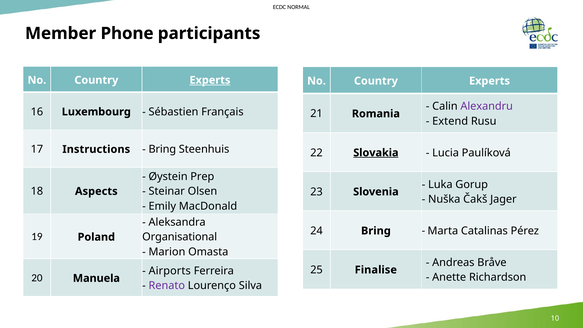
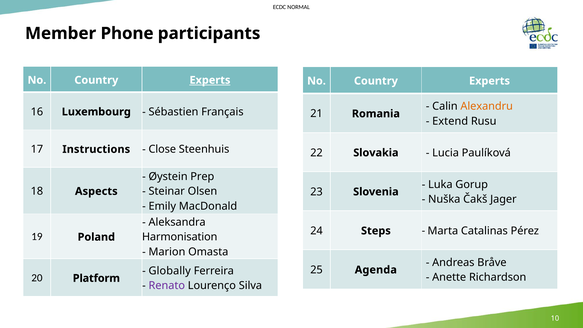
Alexandru colour: purple -> orange (487, 106)
Bring: Bring -> Close (162, 149)
Slovakia underline: present -> none (376, 153)
24 Bring: Bring -> Steps (376, 231)
Organisational: Organisational -> Harmonisation (180, 237)
Finalise: Finalise -> Agenda (376, 270)
Airports: Airports -> Globally (170, 271)
Manuela: Manuela -> Platform (96, 278)
